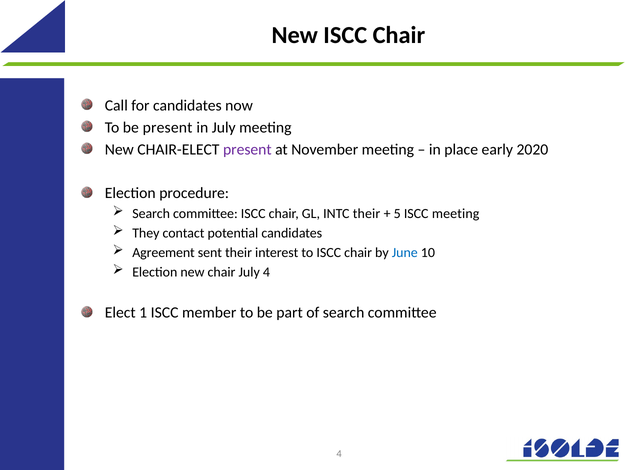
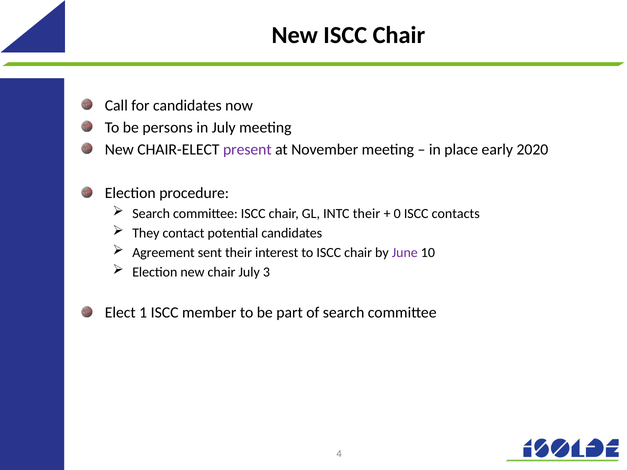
be present: present -> persons (168, 128)
5: 5 -> 0 (397, 214)
ISCC meeting: meeting -> contacts (456, 214)
June colour: blue -> purple (405, 253)
July 4: 4 -> 3 (266, 272)
